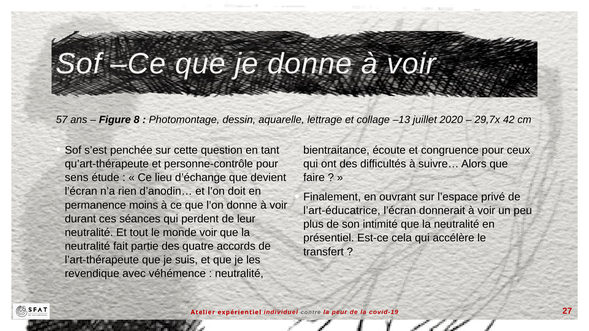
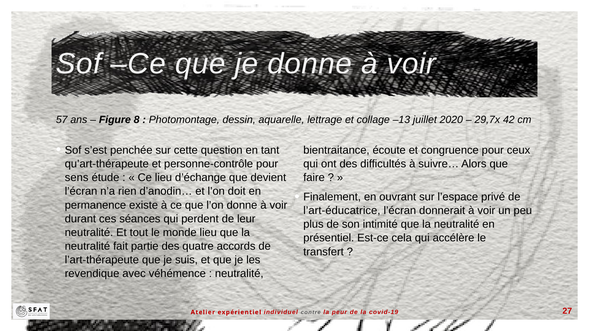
moins: moins -> existe (144, 205)
monde voir: voir -> lieu (208, 233)
